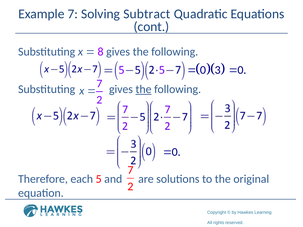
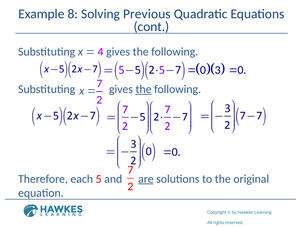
Example 7: 7 -> 8 (73, 14)
Subtract: Subtract -> Previous (147, 14)
8: 8 -> 4 (101, 52)
are underline: none -> present (146, 179)
